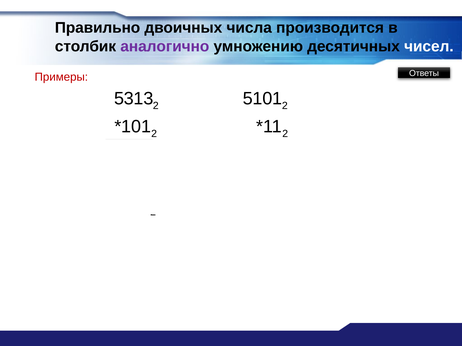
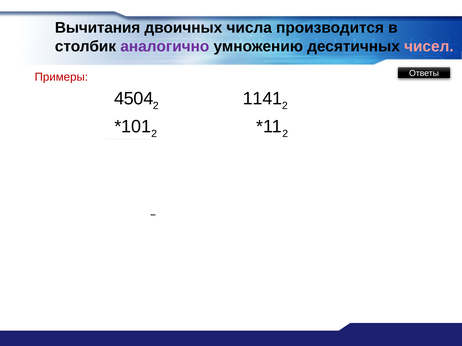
Правильно: Правильно -> Вычитания (98, 28)
чисел colour: white -> pink (429, 46)
5313: 5313 -> 4504 (134, 99)
5101: 5101 -> 1141 (262, 99)
